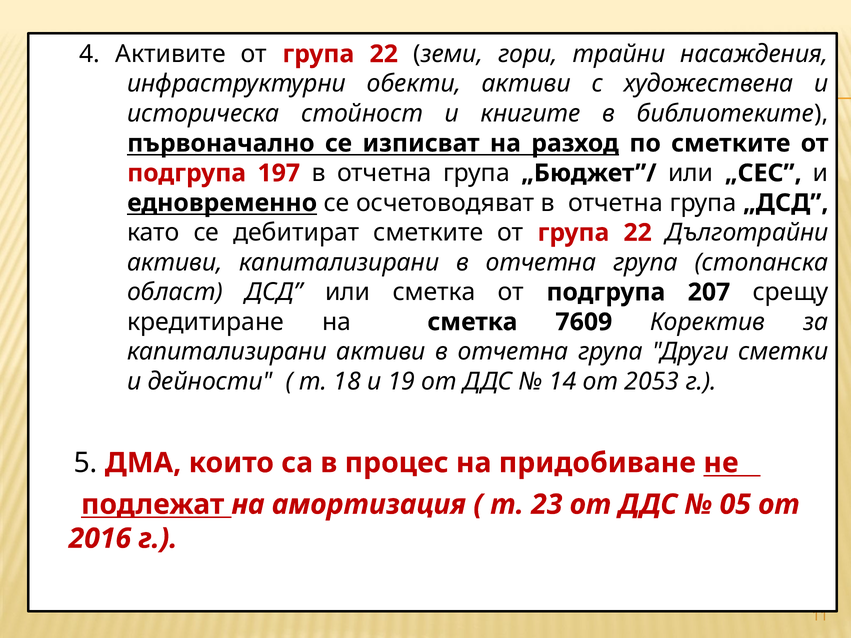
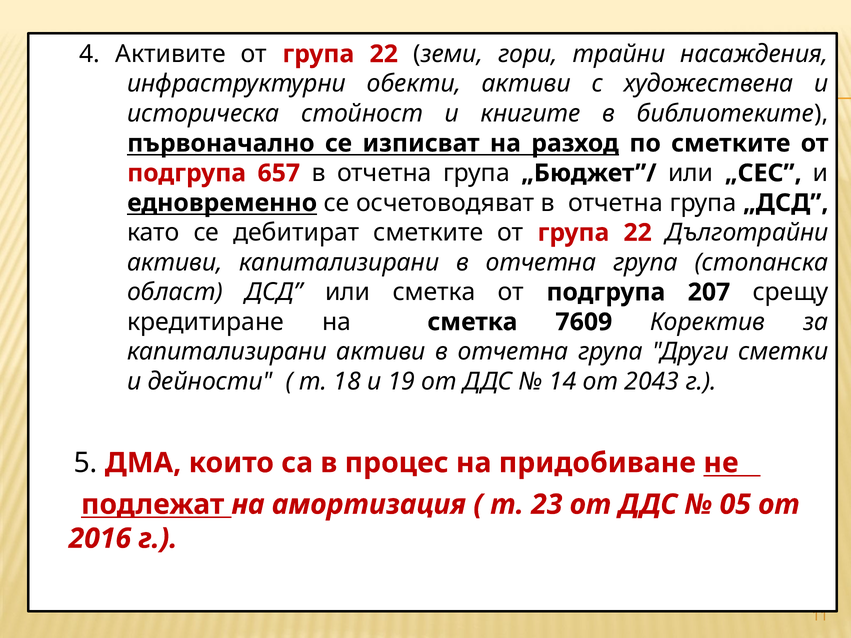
197: 197 -> 657 (279, 173)
2053: 2053 -> 2043 (652, 382)
